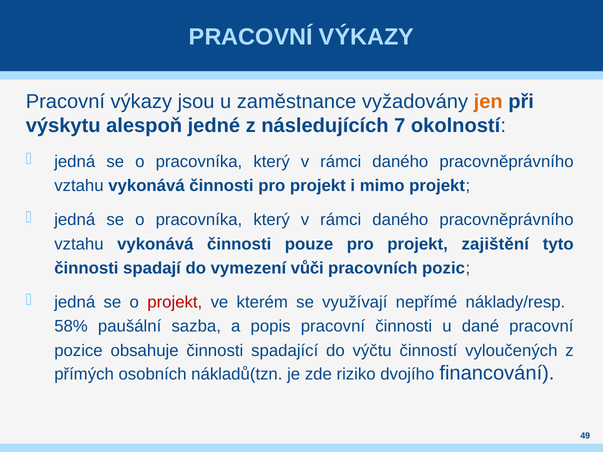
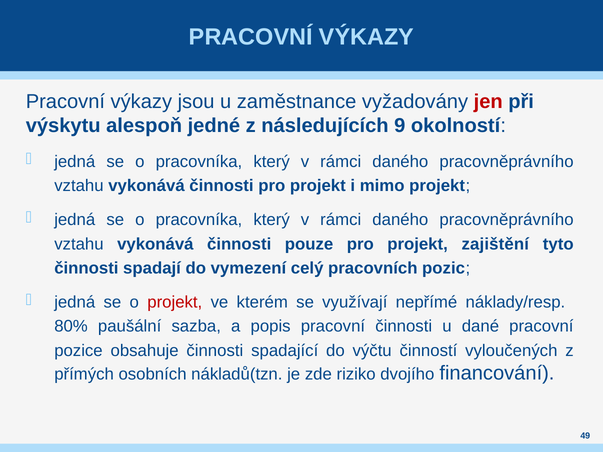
jen colour: orange -> red (488, 102)
7: 7 -> 9 (400, 126)
vůči: vůči -> celý (307, 268)
58%: 58% -> 80% (71, 327)
